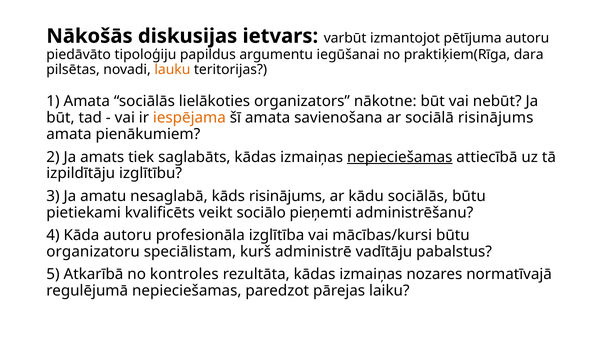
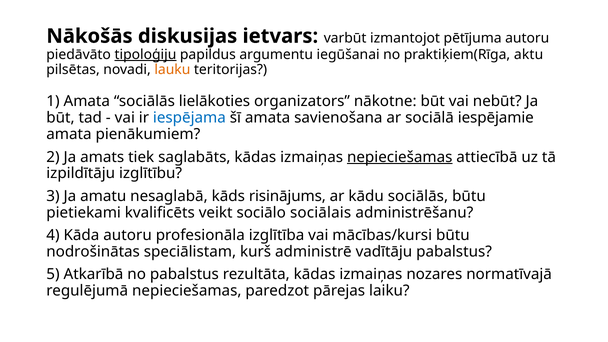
tipoloģiju underline: none -> present (145, 55)
dara: dara -> aktu (529, 55)
iespējama colour: orange -> blue (189, 118)
sociālā risinājums: risinājums -> iespējamie (496, 118)
pieņemti: pieņemti -> sociālais (321, 213)
organizatoru: organizatoru -> nodrošinātas (93, 252)
no kontroles: kontroles -> pabalstus (184, 274)
